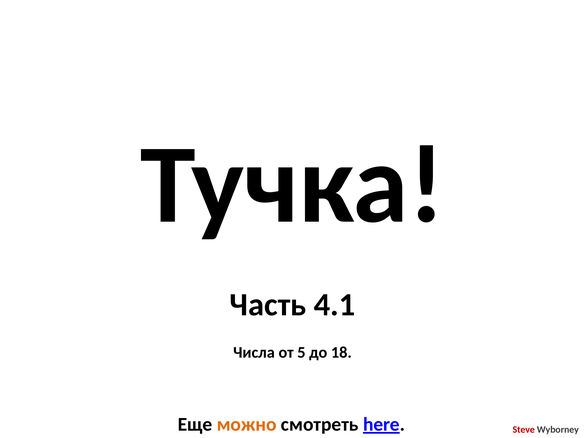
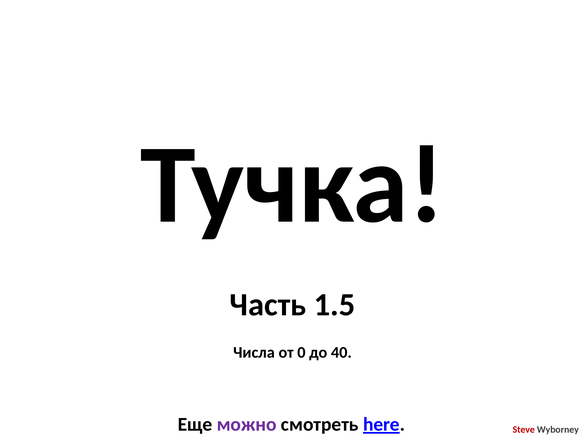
4.1: 4.1 -> 1.5 (335, 305)
5: 5 -> 0 (301, 353)
18: 18 -> 40 (341, 353)
можно colour: orange -> purple (247, 425)
